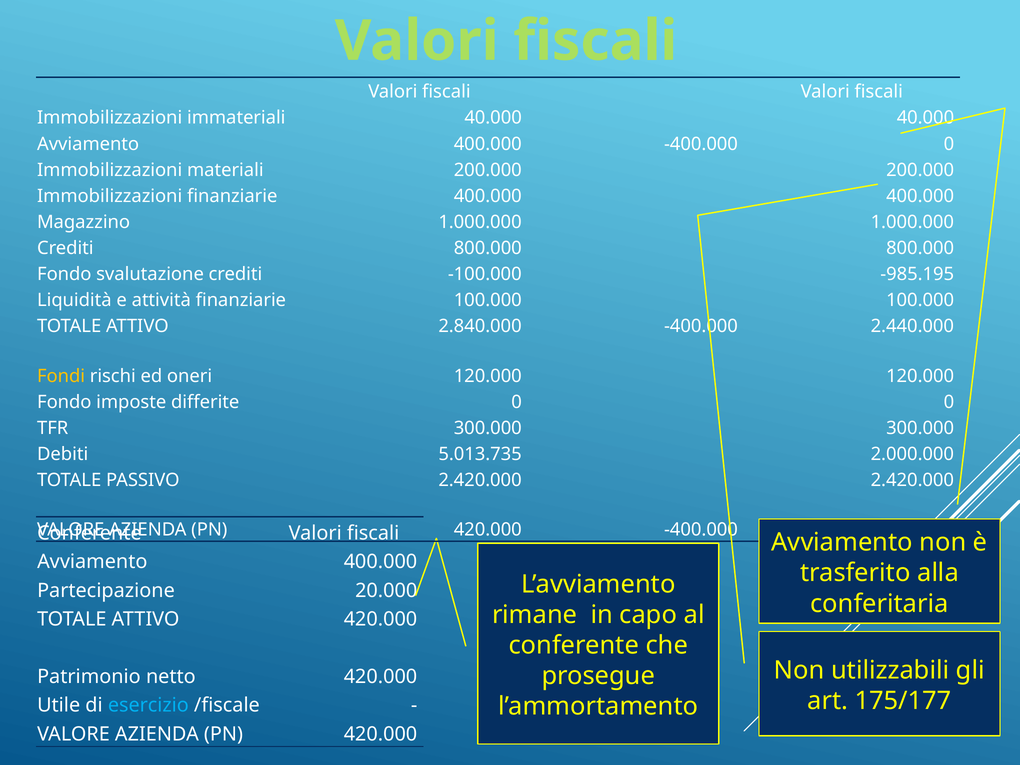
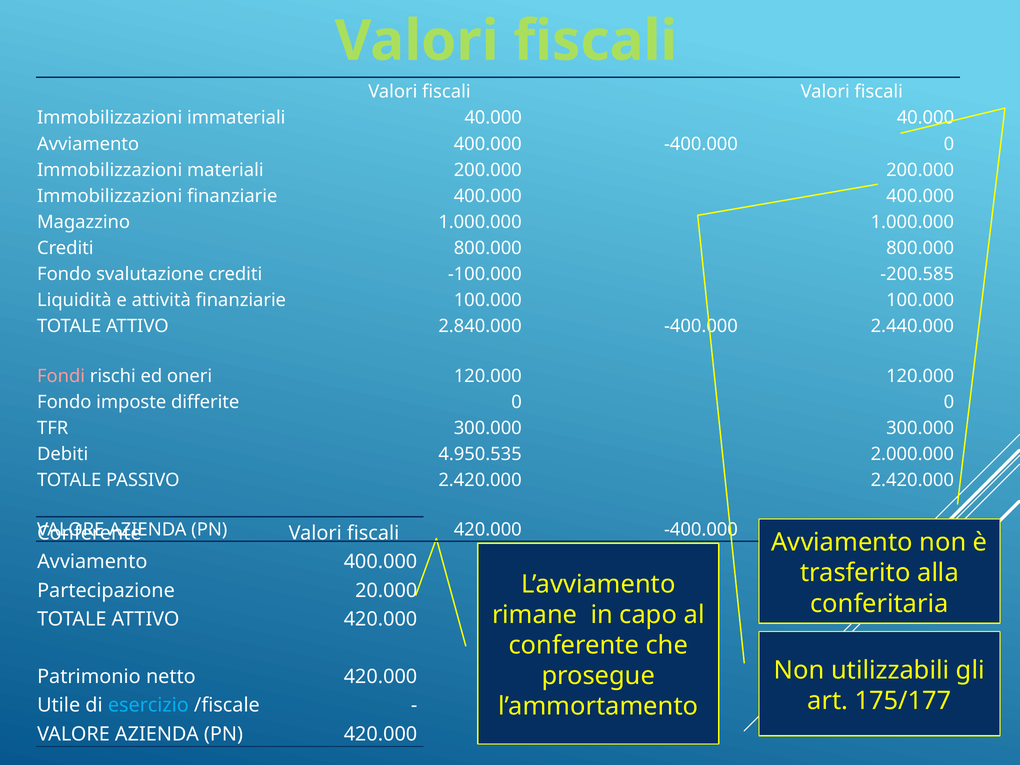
-985.195: -985.195 -> -200.585 (917, 274)
Fondi colour: yellow -> pink (61, 376)
5.013.735: 5.013.735 -> 4.950.535 (480, 454)
